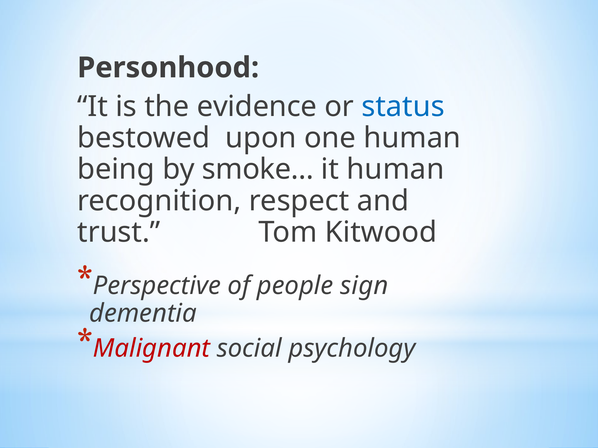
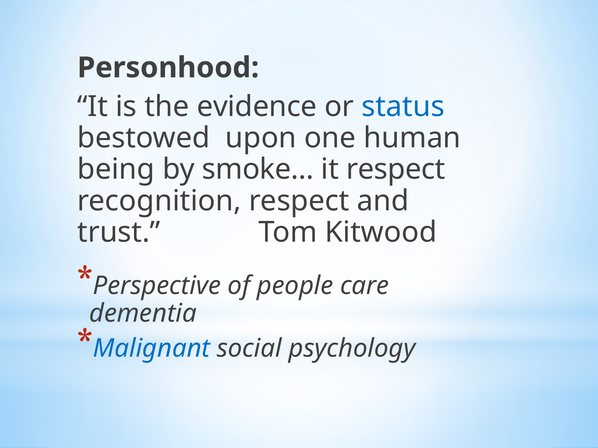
it human: human -> respect (396, 170)
sign: sign -> care (365, 286)
Malignant colour: red -> blue (152, 349)
